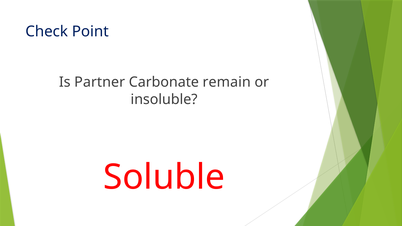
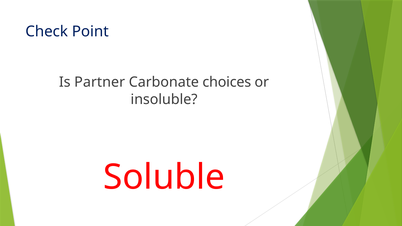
remain: remain -> choices (227, 82)
